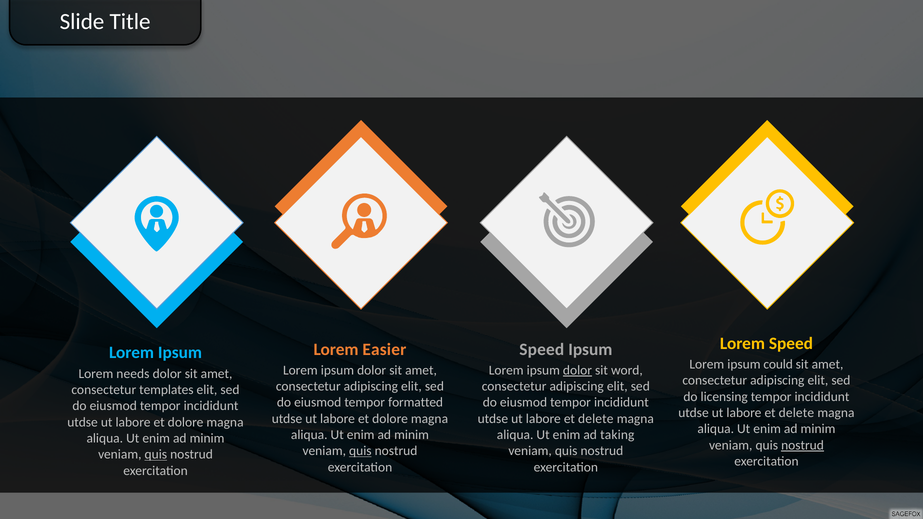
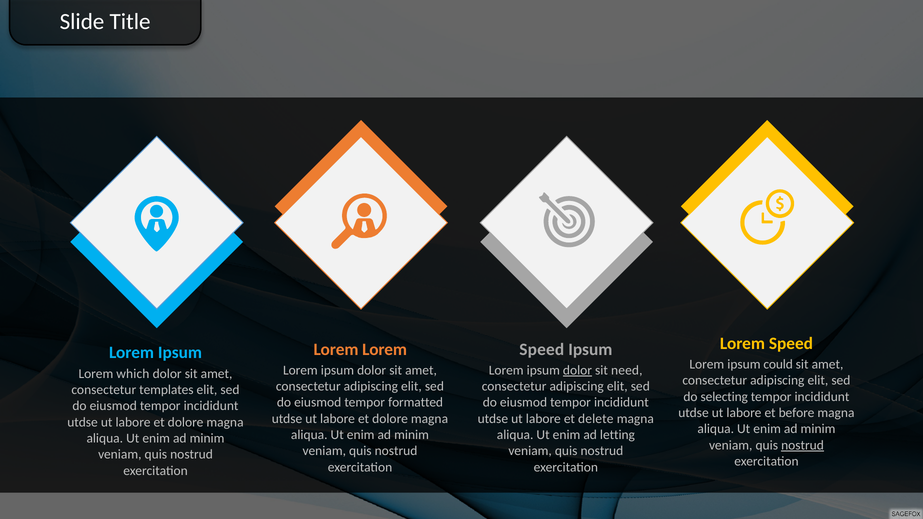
Easier: Easier -> Lorem (385, 349)
word: word -> need (627, 370)
needs: needs -> which (133, 374)
licensing: licensing -> selecting (724, 397)
delete: delete -> before (797, 413)
taking: taking -> letting (617, 435)
quis underline: present -> none (360, 451)
quis underline: present -> none (156, 455)
